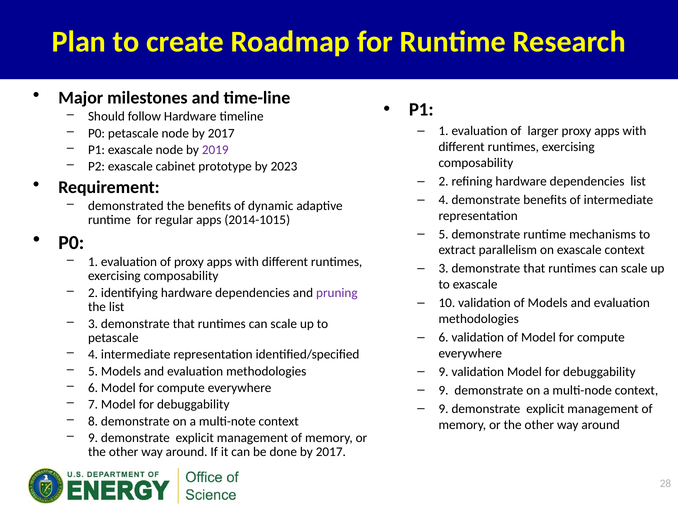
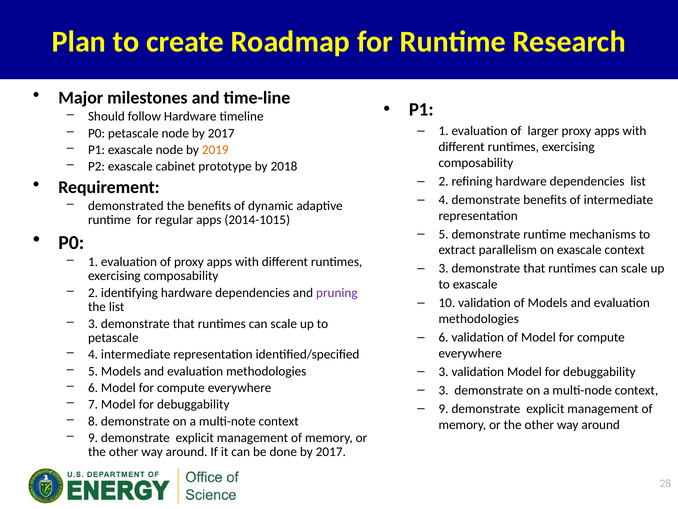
2019 colour: purple -> orange (215, 150)
2023: 2023 -> 2018 (284, 166)
9: 9 -> 3 (444, 371)
9: 9 -> 3 (444, 390)
